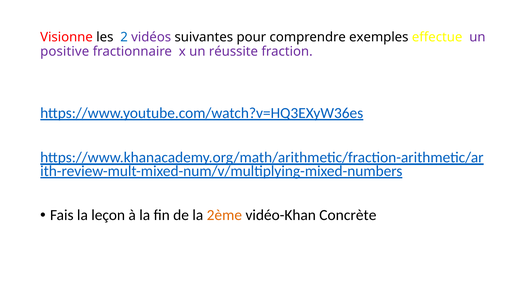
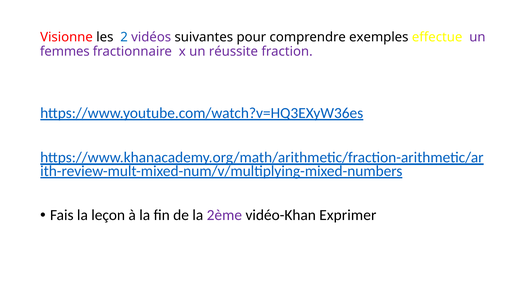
positive: positive -> femmes (65, 51)
2ème colour: orange -> purple (224, 216)
Concrète: Concrète -> Exprimer (348, 216)
